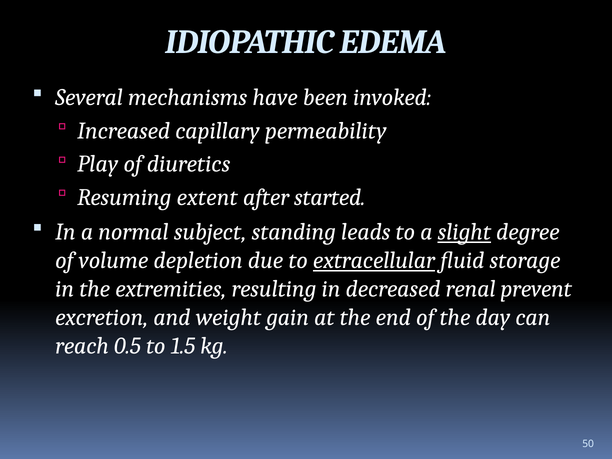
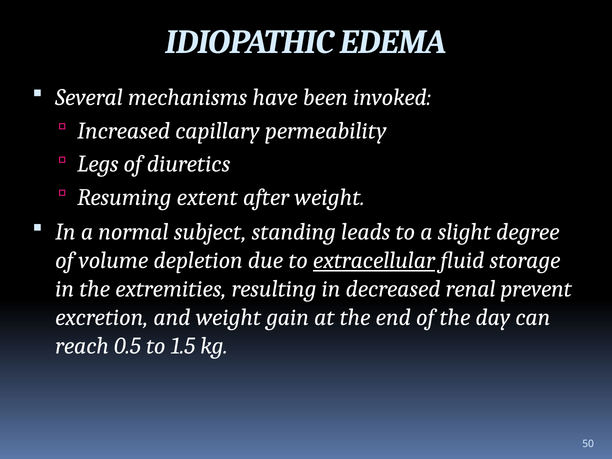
Play: Play -> Legs (98, 164)
after started: started -> weight (330, 197)
slight underline: present -> none (464, 232)
